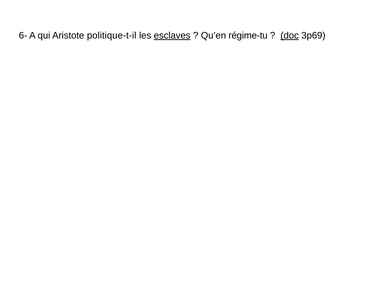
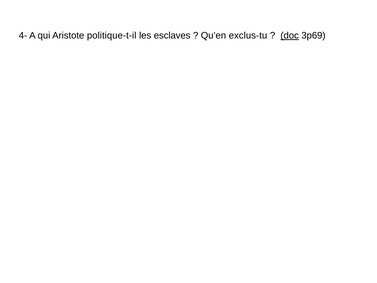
6-: 6- -> 4- (23, 36)
esclaves underline: present -> none (172, 36)
régime-tu: régime-tu -> exclus-tu (248, 36)
